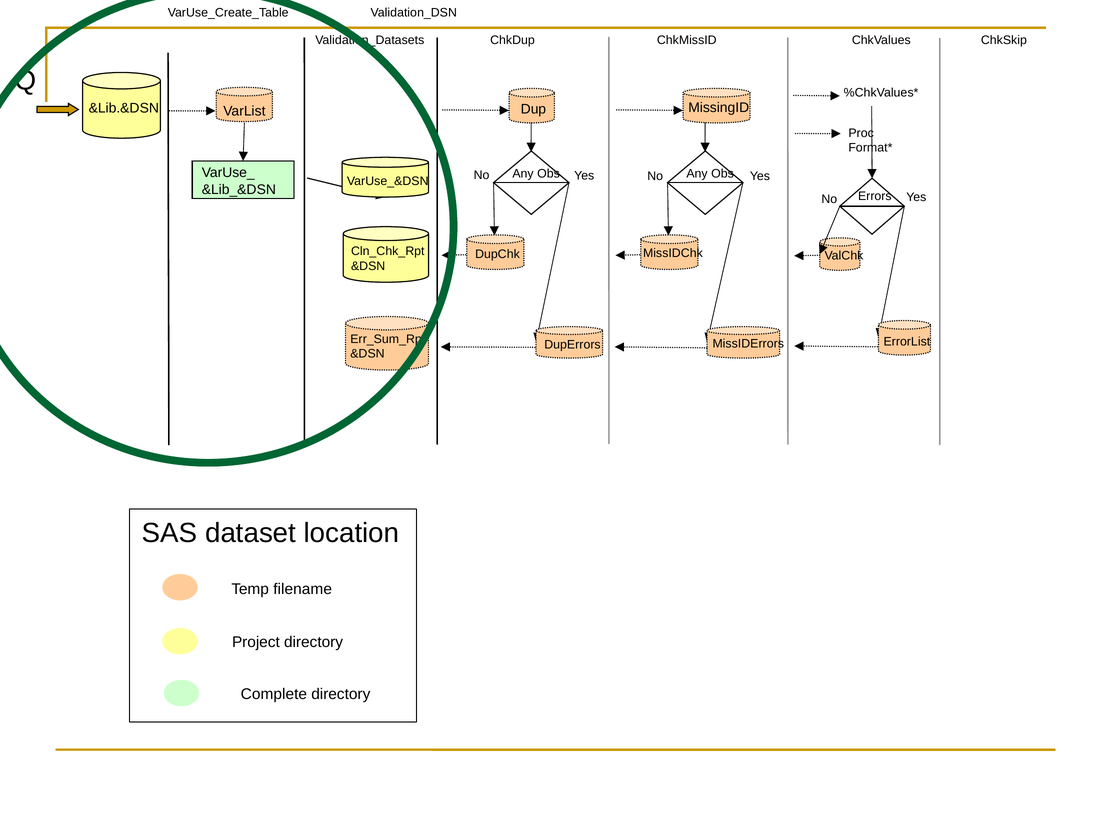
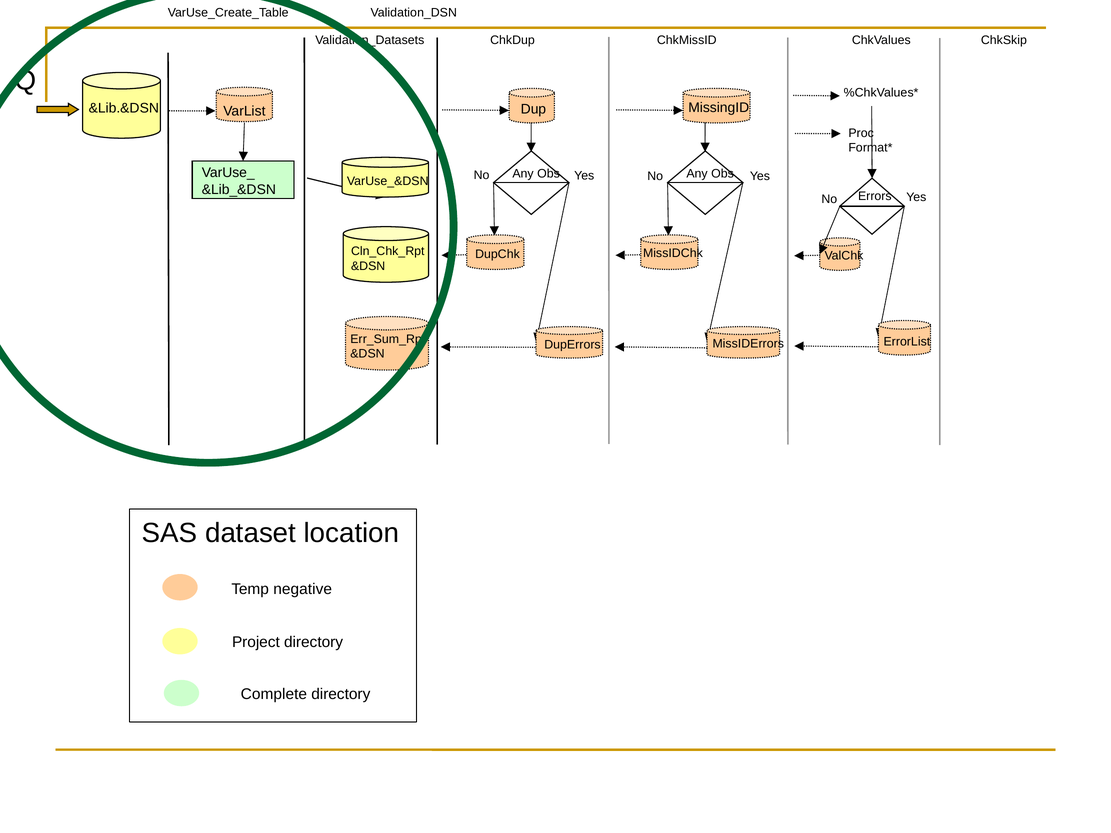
filename: filename -> negative (303, 589)
